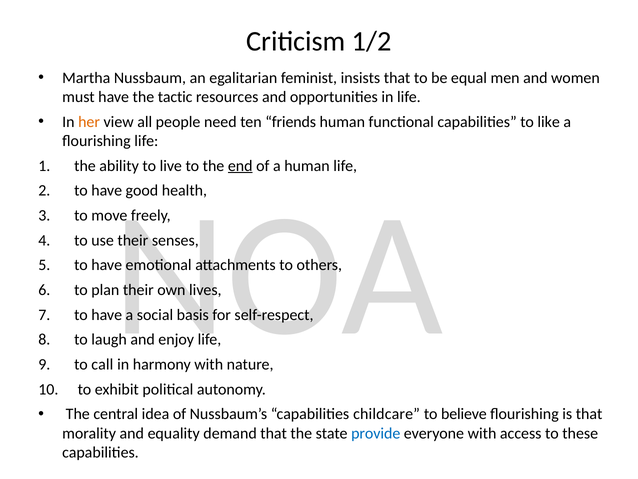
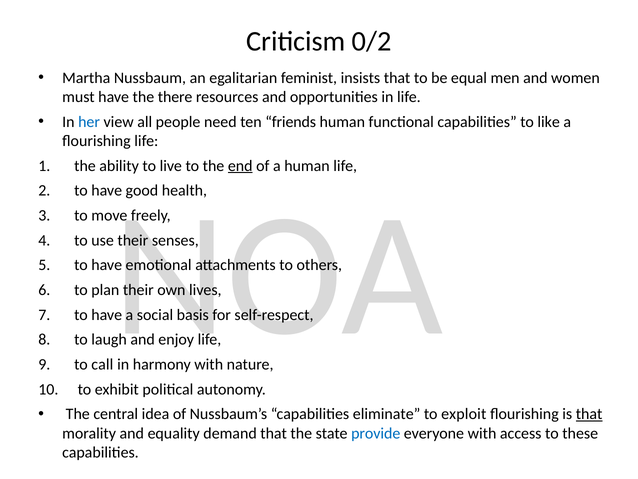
1/2: 1/2 -> 0/2 (372, 41)
tactic: tactic -> there (175, 97)
her colour: orange -> blue (89, 122)
childcare: childcare -> eliminate (387, 414)
believe: believe -> exploit (464, 414)
that underline: none -> present (589, 414)
